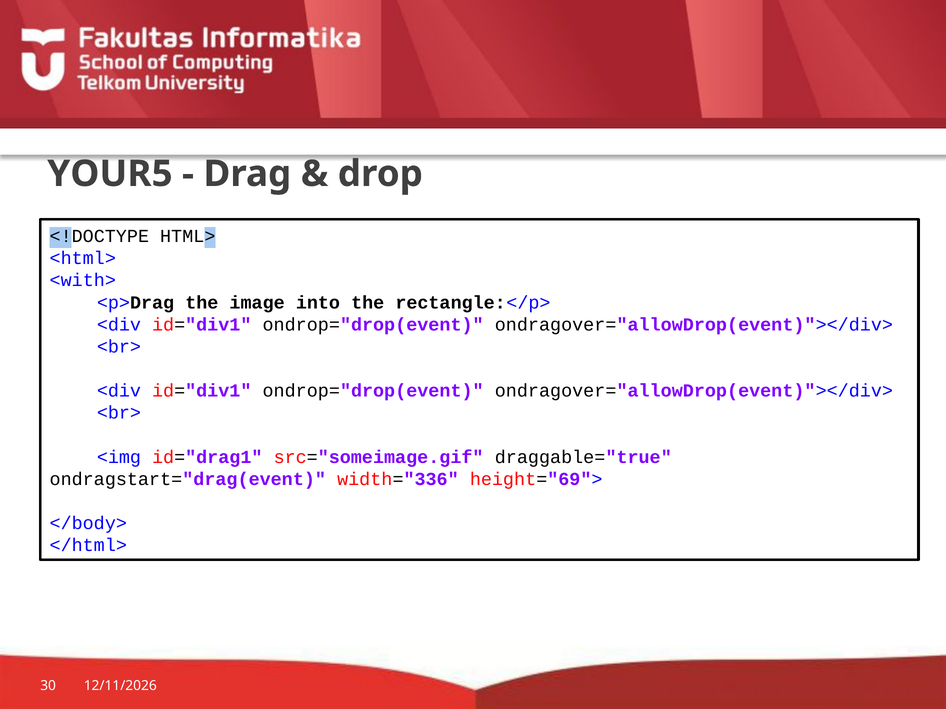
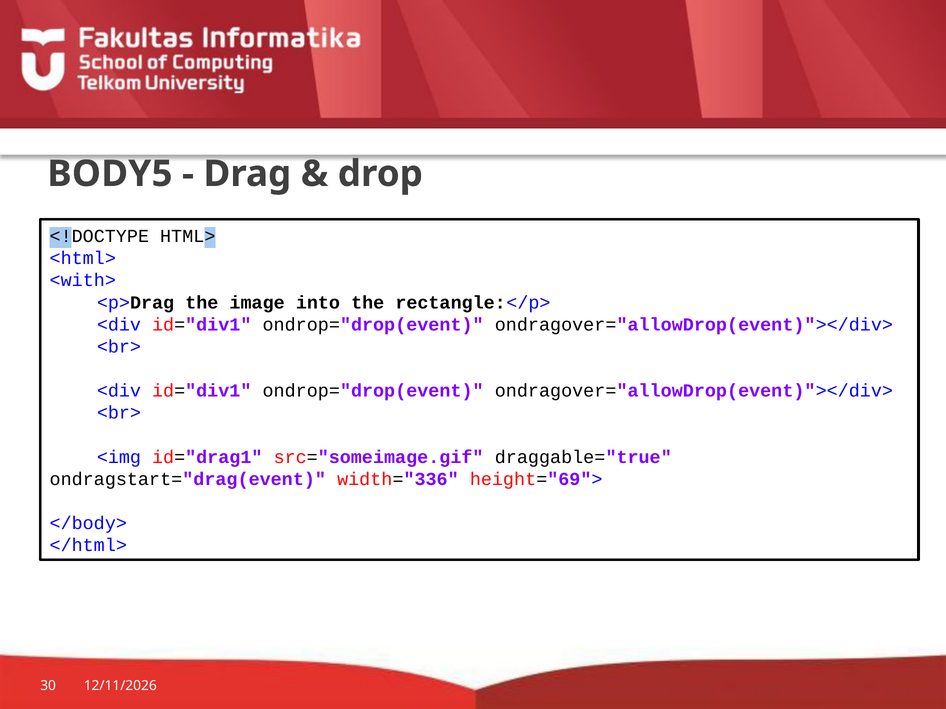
YOUR5: YOUR5 -> BODY5 (110, 174)
